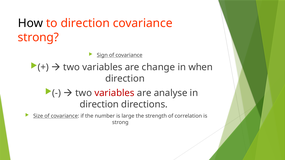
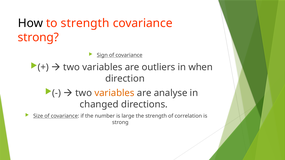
to direction: direction -> strength (85, 23)
change: change -> outliers (158, 67)
variables colour: red -> orange (114, 93)
direction: direction -> changed (99, 105)
